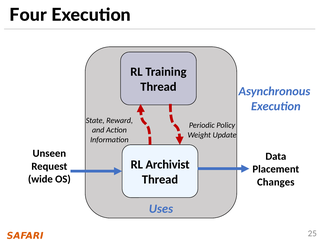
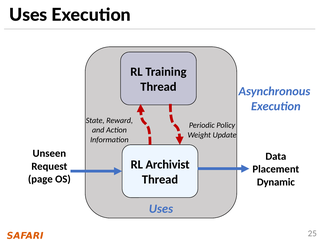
Four: Four -> Uses (28, 15)
wide: wide -> page (40, 179)
Changes: Changes -> Dynamic (276, 182)
